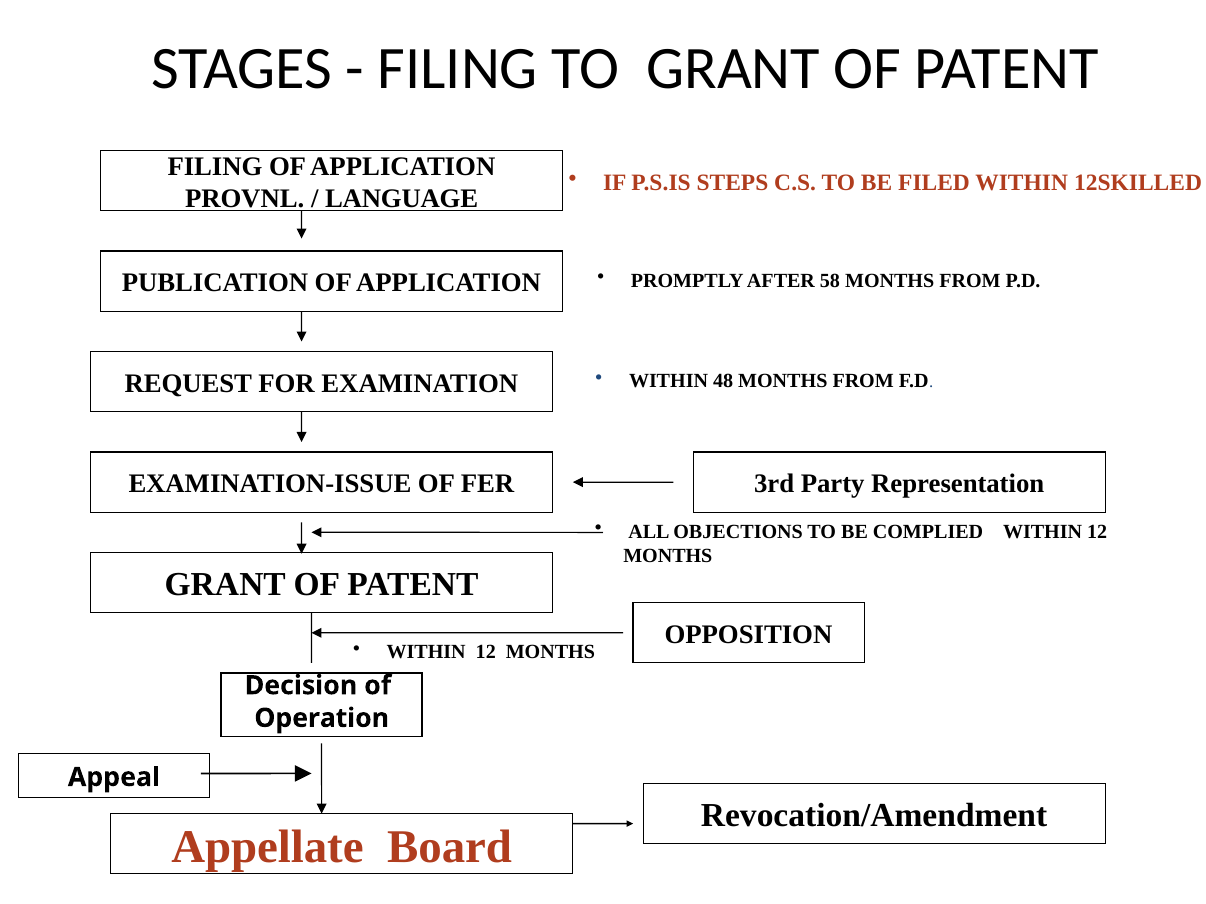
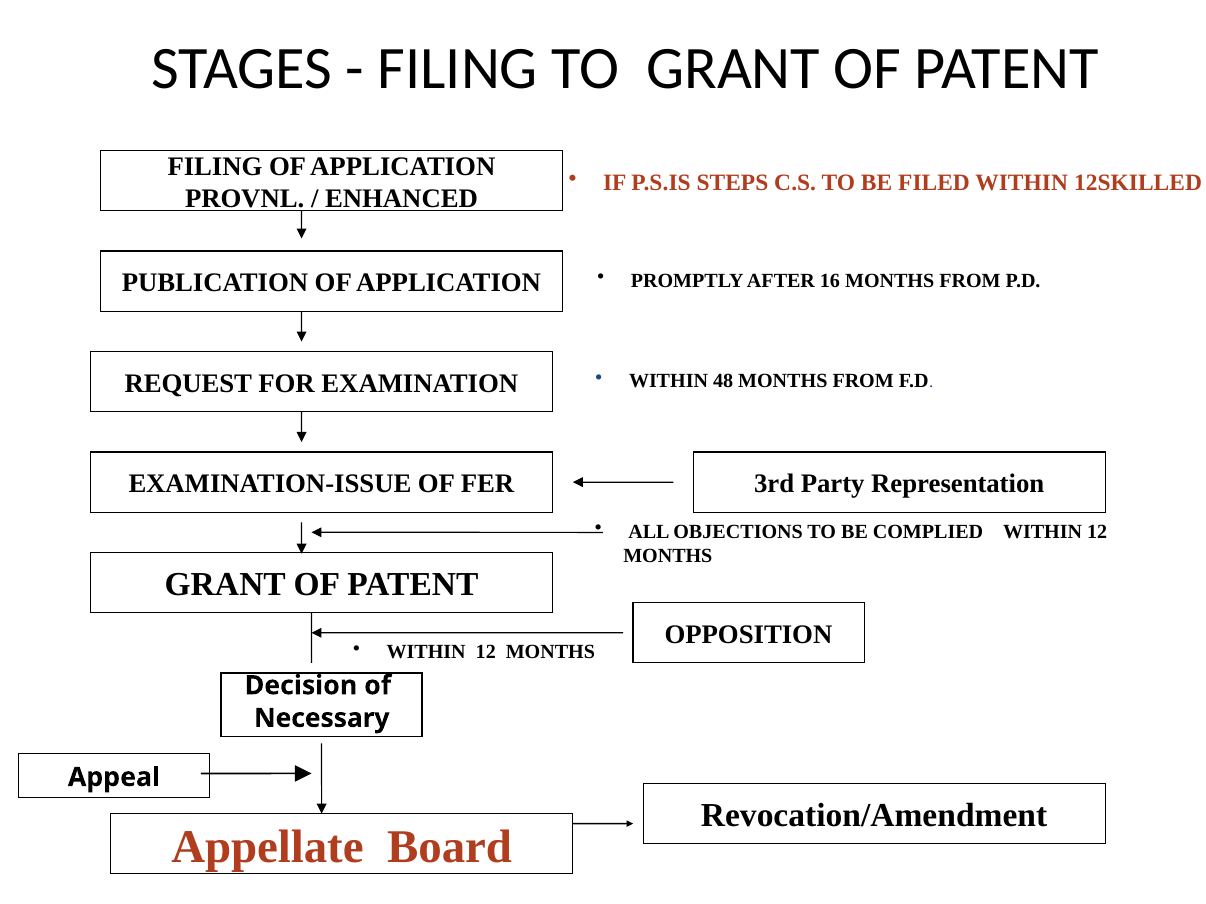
LANGUAGE: LANGUAGE -> ENHANCED (402, 199)
58: 58 -> 16 (830, 281)
Operation: Operation -> Necessary (322, 719)
